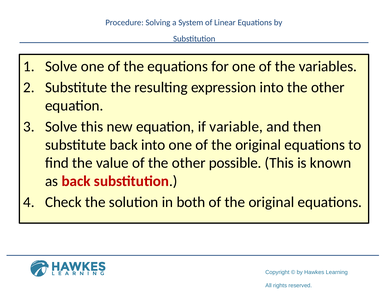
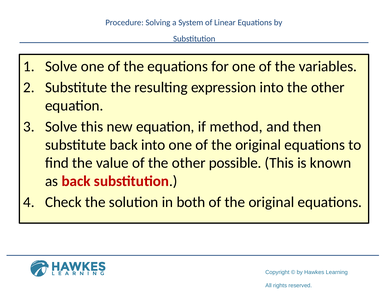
variable: variable -> method (236, 127)
